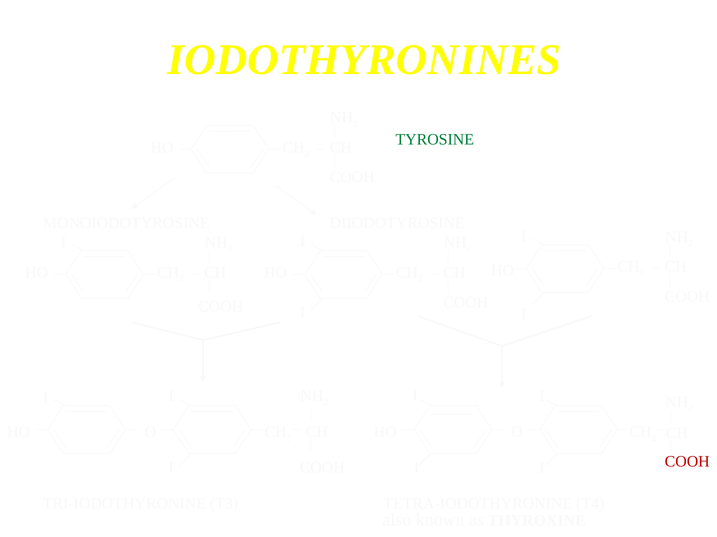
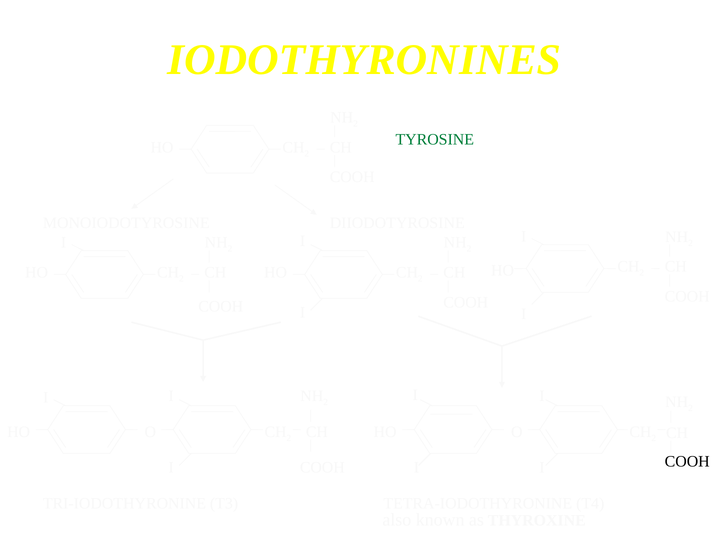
COOH colour: red -> black (687, 462)
